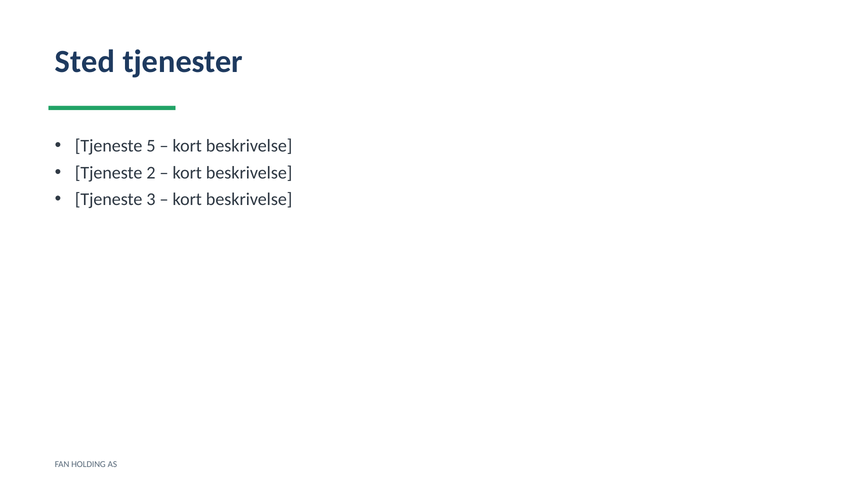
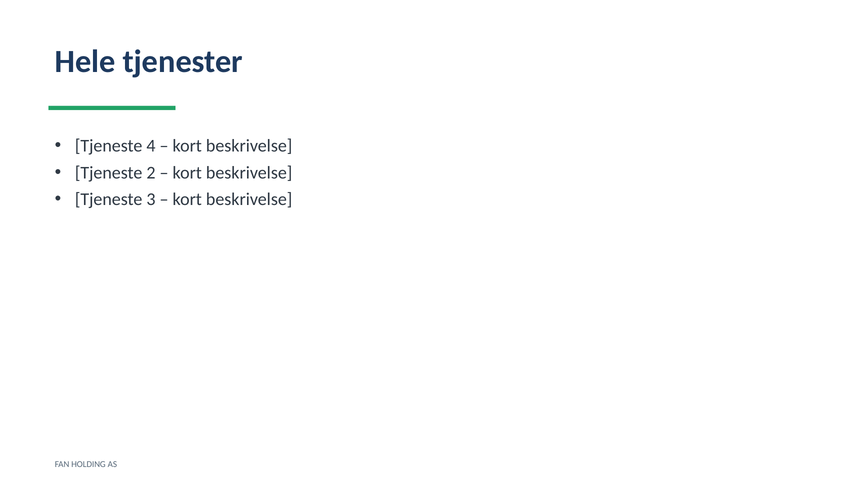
Sted: Sted -> Hele (85, 61)
5: 5 -> 4 (151, 146)
